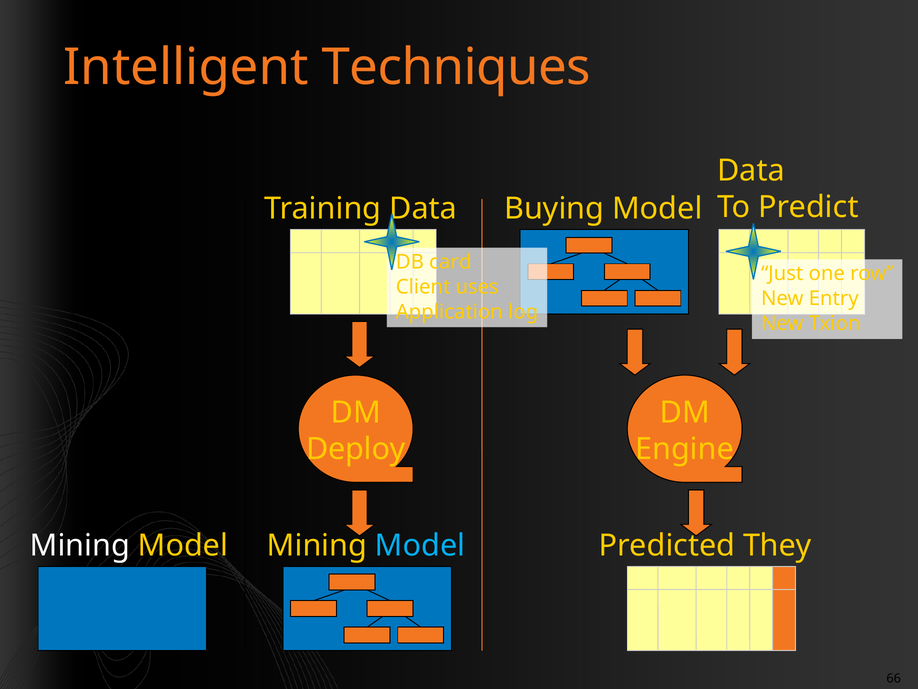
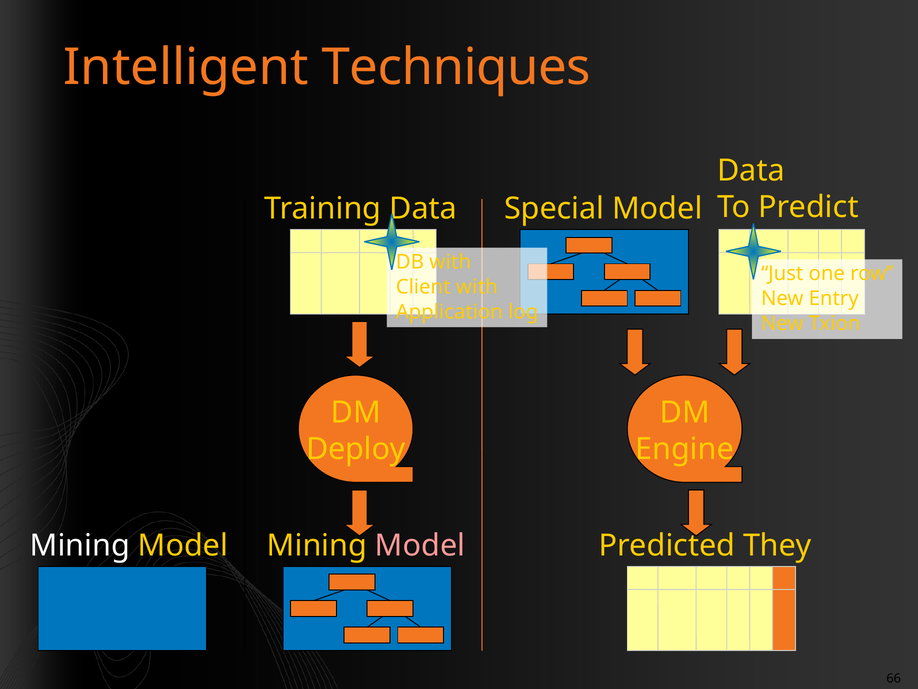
Buying: Buying -> Special (554, 209)
card: card -> with (450, 262)
Client uses: uses -> with (477, 287)
Model colour: light blue -> pink (420, 545)
